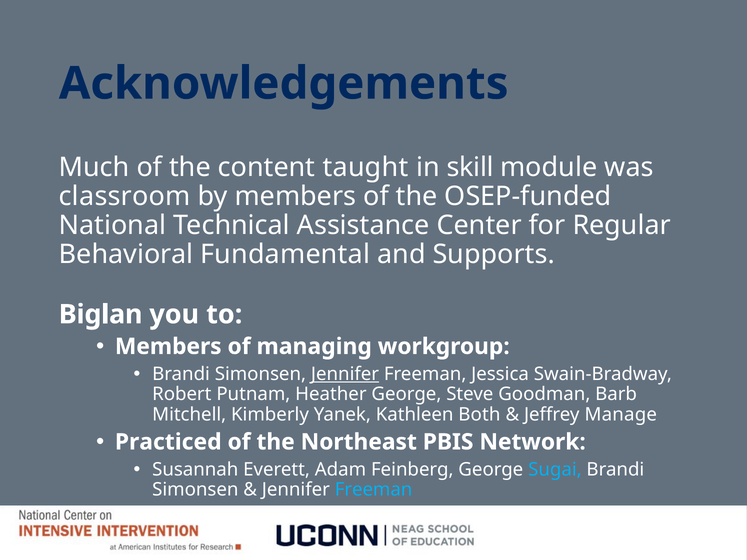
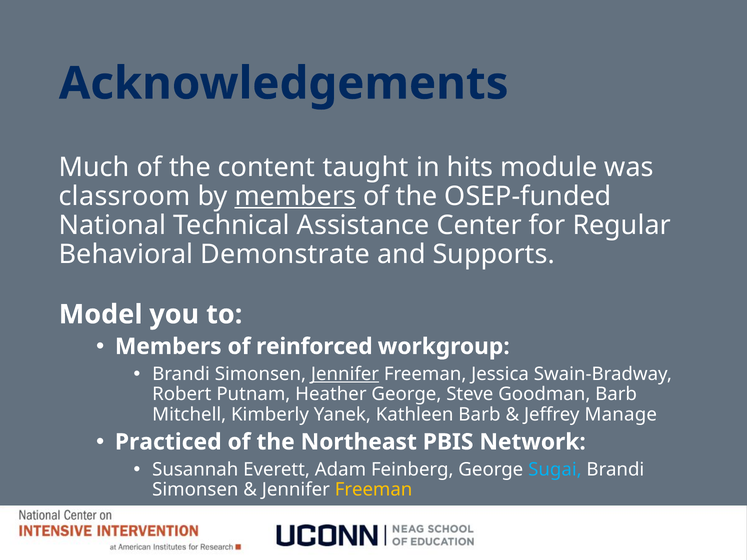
skill: skill -> hits (470, 167)
members underline: none -> present (295, 196)
Fundamental: Fundamental -> Demonstrate (285, 255)
Biglan: Biglan -> Model (101, 315)
managing: managing -> reinforced (314, 347)
Kathleen Both: Both -> Barb (479, 415)
Freeman colour: light blue -> yellow (374, 490)
